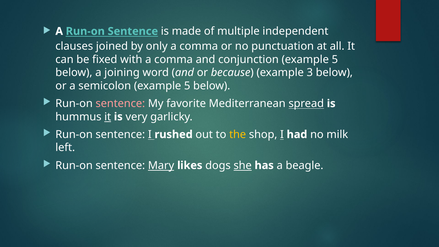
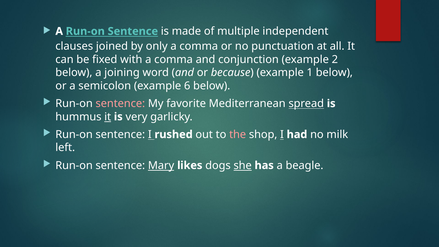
conjunction example 5: 5 -> 2 (335, 59)
3: 3 -> 1 (310, 73)
semicolon example 5: 5 -> 6 (187, 86)
the colour: yellow -> pink (238, 134)
